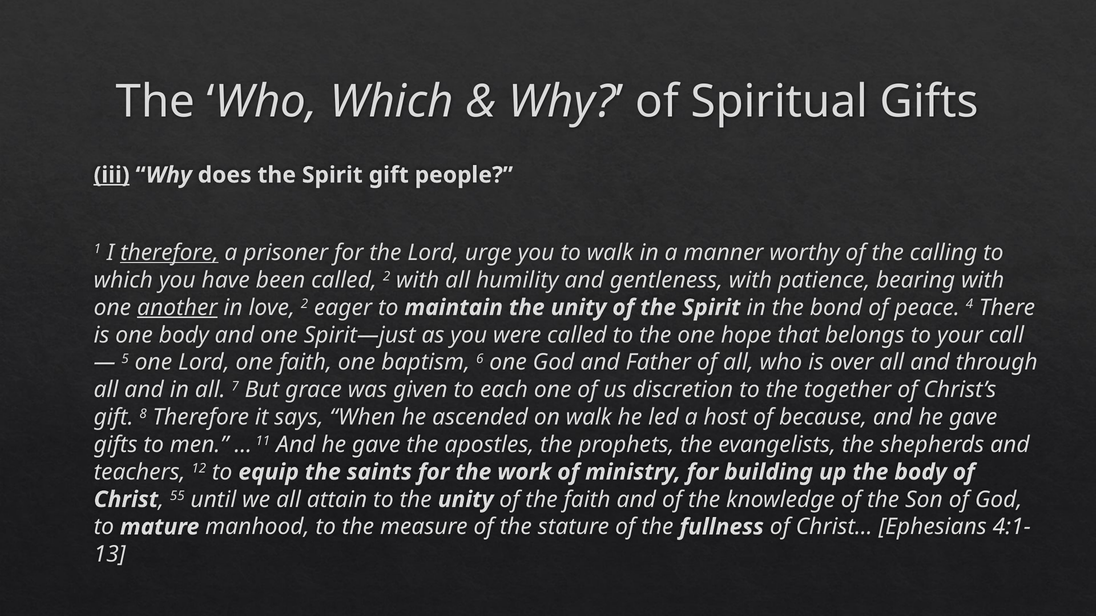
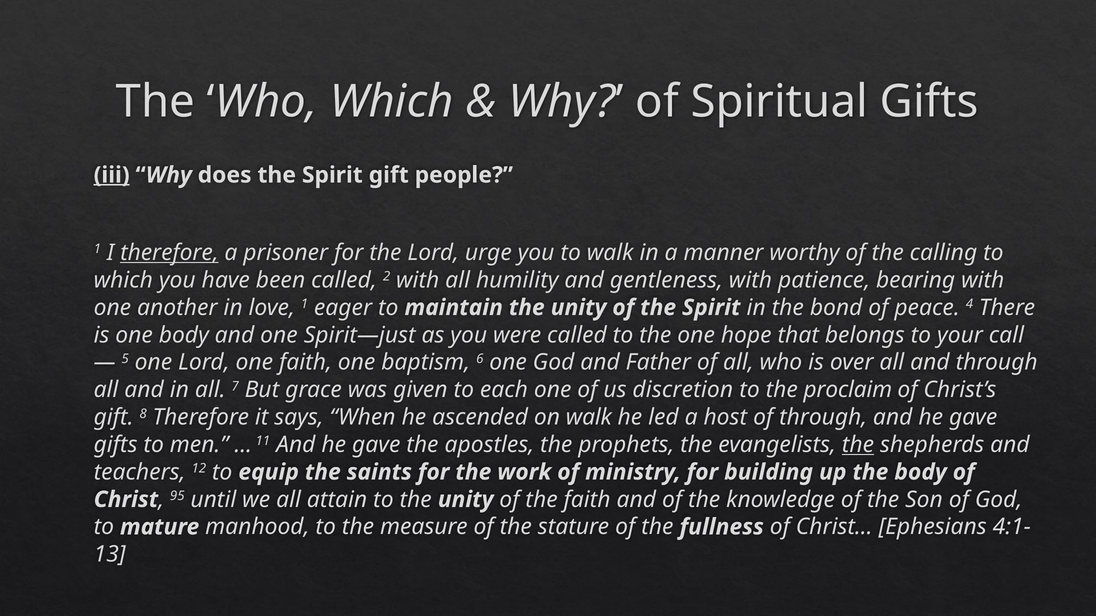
another underline: present -> none (177, 308)
love 2: 2 -> 1 (304, 304)
together: together -> proclaim (848, 390)
of because: because -> through (823, 418)
the underline: none -> present (858, 445)
55: 55 -> 95 (177, 496)
